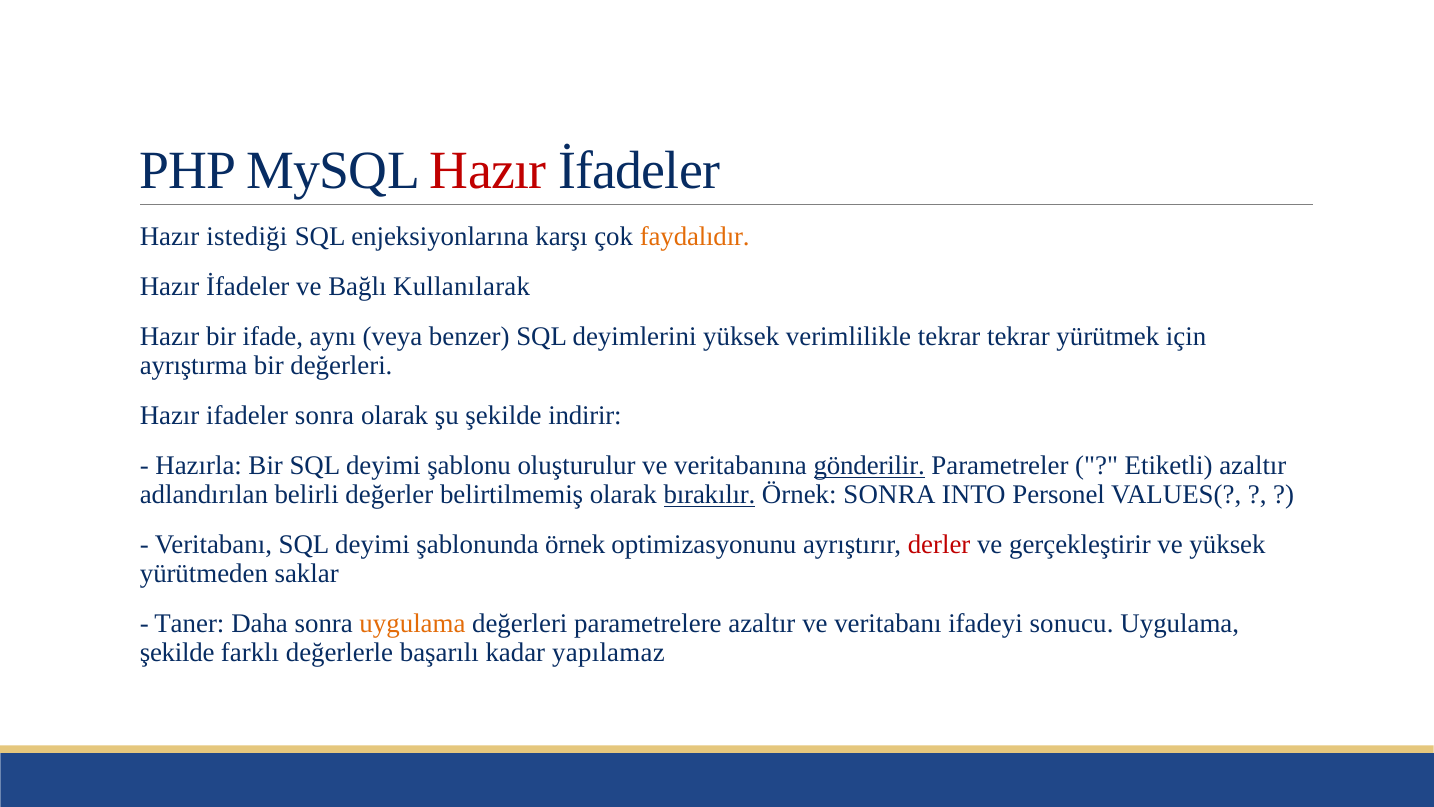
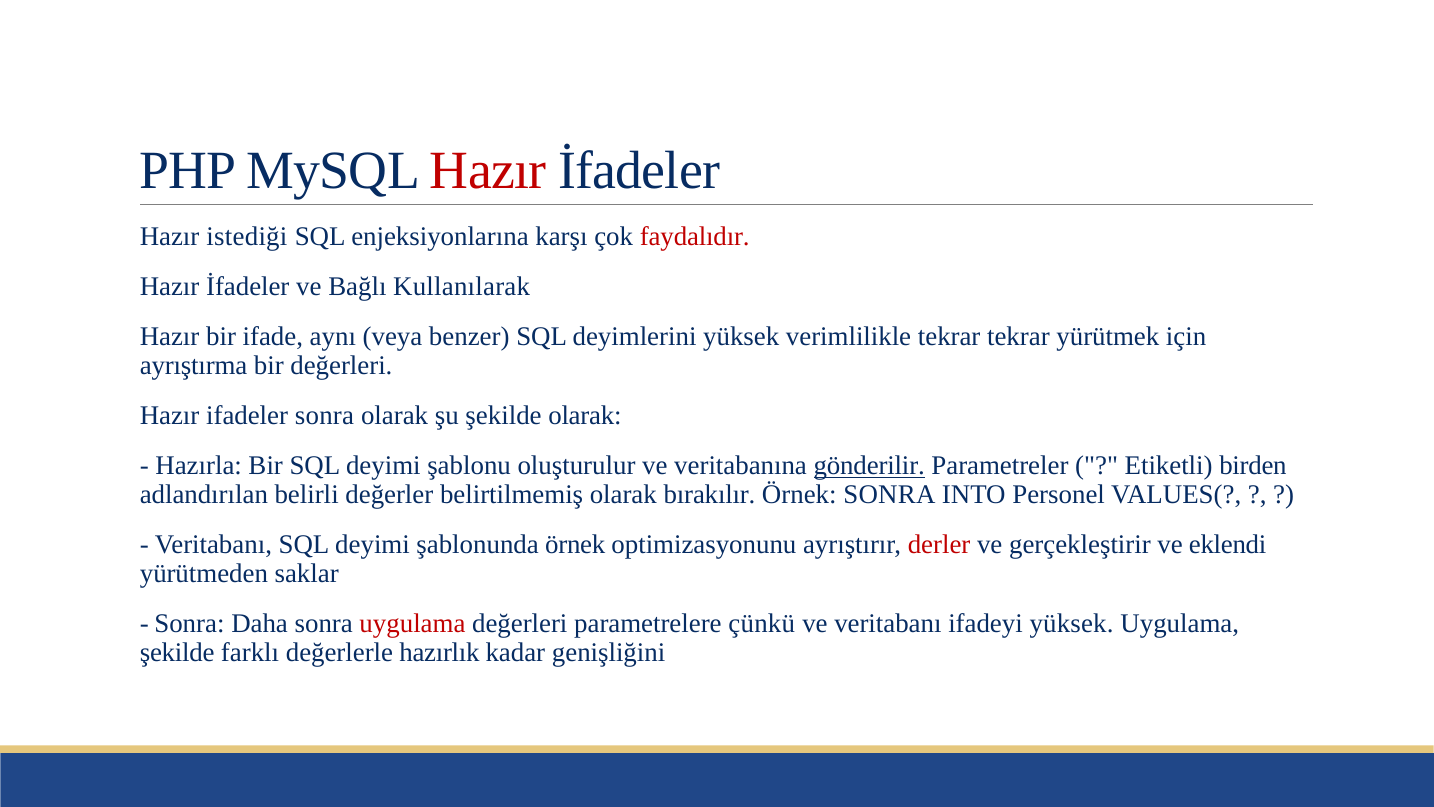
faydalıdır colour: orange -> red (695, 237)
şekilde indirir: indirir -> olarak (585, 416)
Etiketli azaltır: azaltır -> birden (1253, 466)
bırakılır underline: present -> none (710, 495)
ve yüksek: yüksek -> eklendi (1228, 545)
Taner: Taner -> Sonra (189, 624)
uygulama colour: orange -> red (412, 624)
parametrelere azaltır: azaltır -> çünkü (762, 624)
ifadeyi sonucu: sonucu -> yüksek (1072, 624)
başarılı: başarılı -> hazırlık (439, 653)
yapılamaz: yapılamaz -> genişliğini (609, 653)
